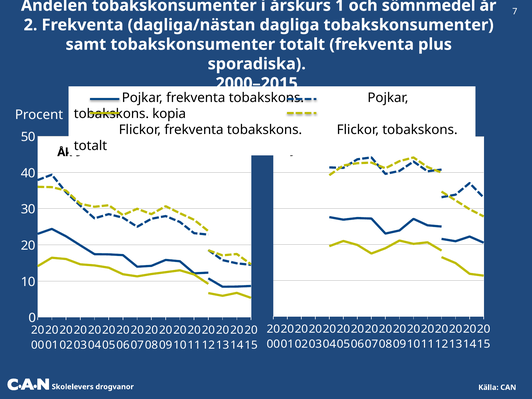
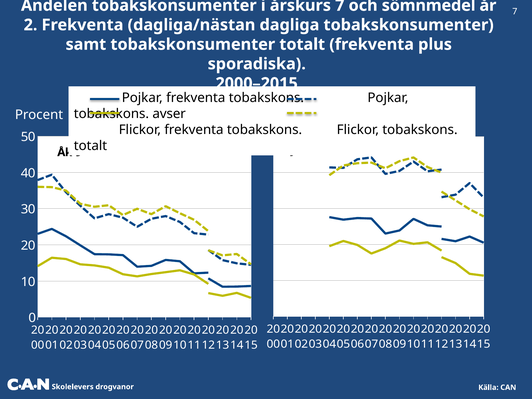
årskurs 1: 1 -> 7 (340, 5)
kopia: kopia -> avser (169, 114)
